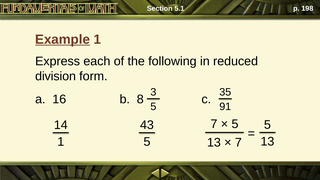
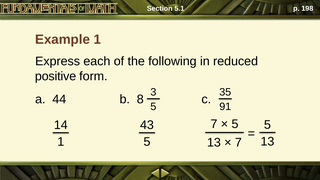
Example underline: present -> none (63, 39)
division: division -> positive (56, 76)
16: 16 -> 44 (59, 99)
